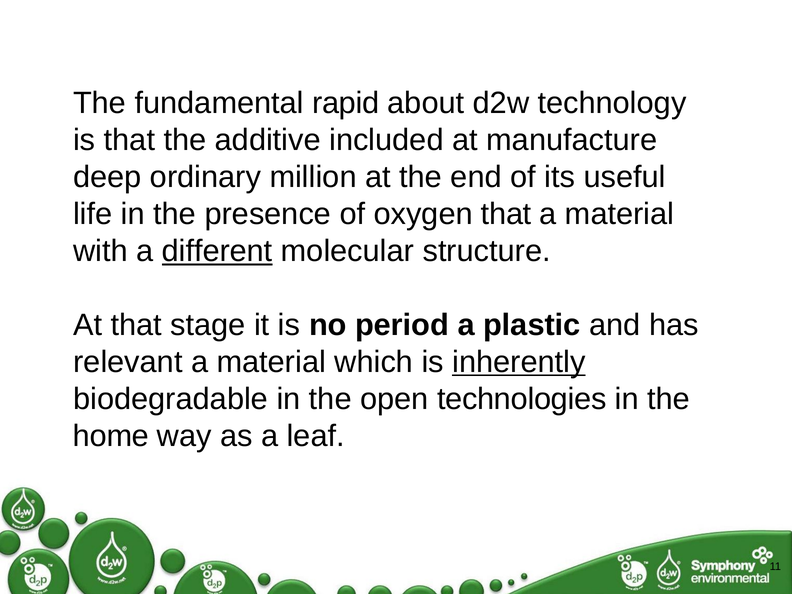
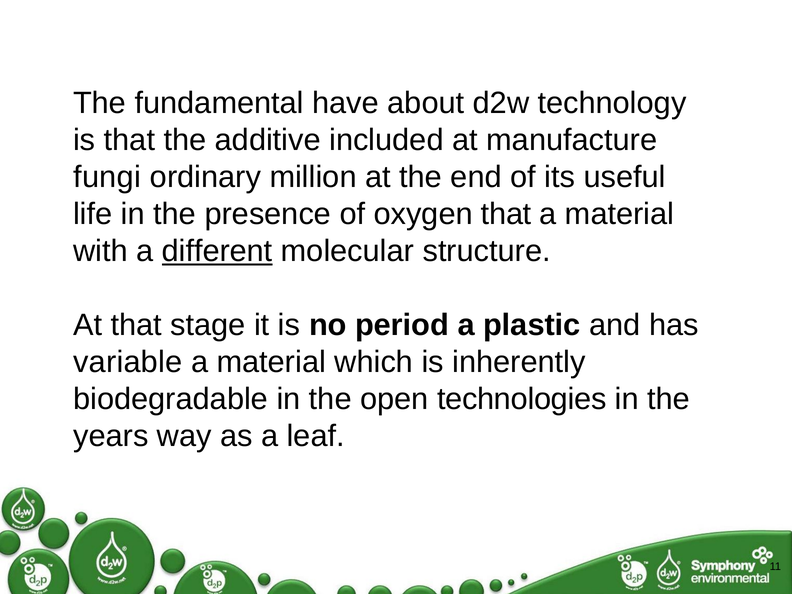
rapid: rapid -> have (346, 103)
deep: deep -> fungi (107, 177)
relevant: relevant -> variable (128, 362)
inherently underline: present -> none (519, 362)
home: home -> years (111, 436)
